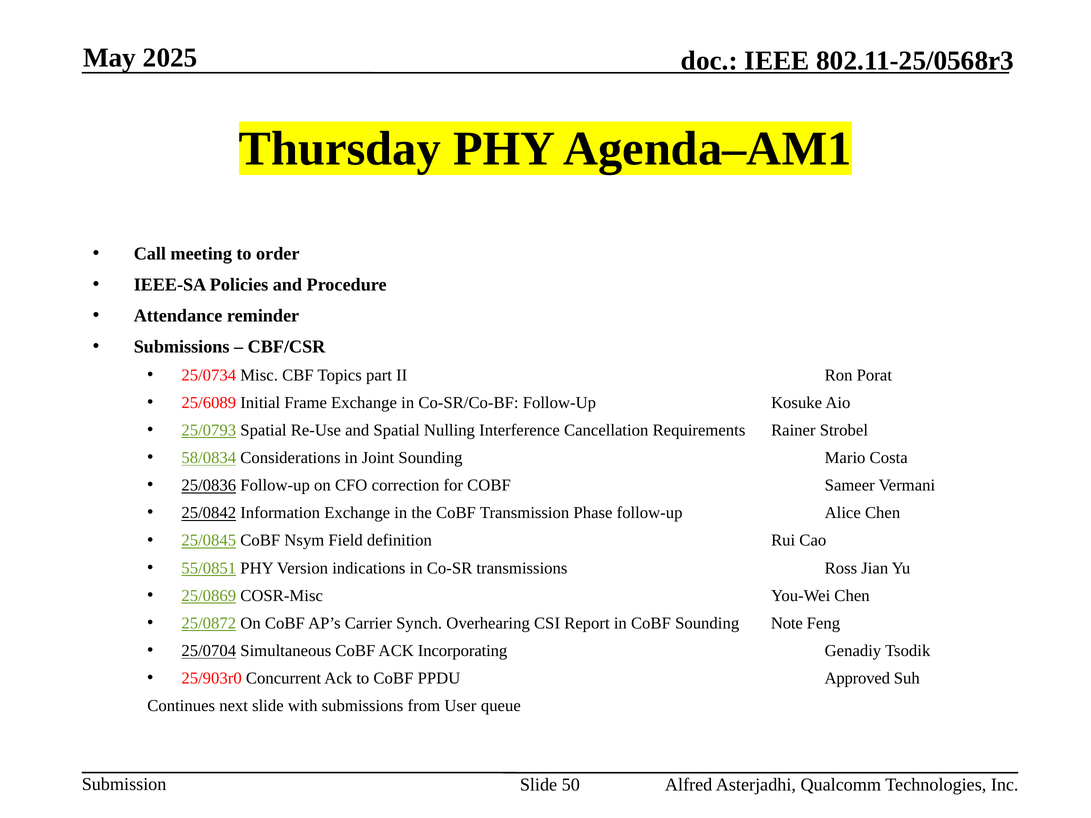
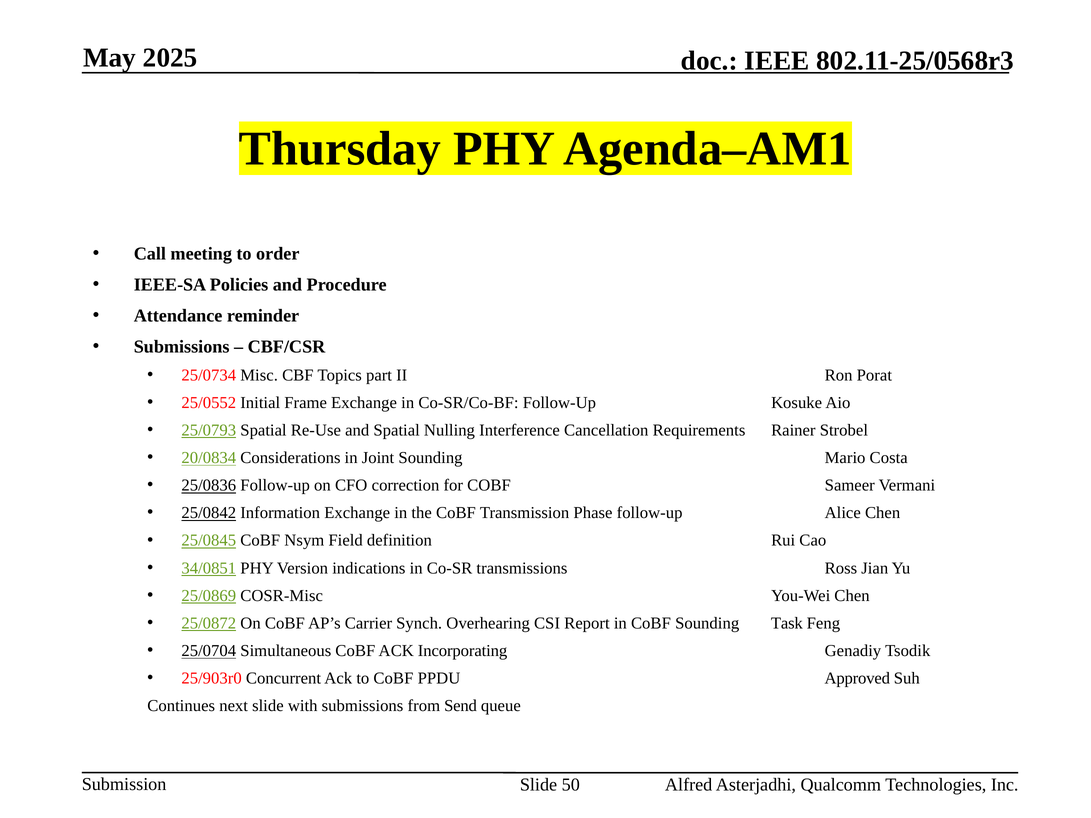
25/6089: 25/6089 -> 25/0552 (209, 403)
58/0834: 58/0834 -> 20/0834 (209, 458)
55/0851: 55/0851 -> 34/0851 (209, 568)
Note: Note -> Task (787, 623)
User: User -> Send (461, 706)
